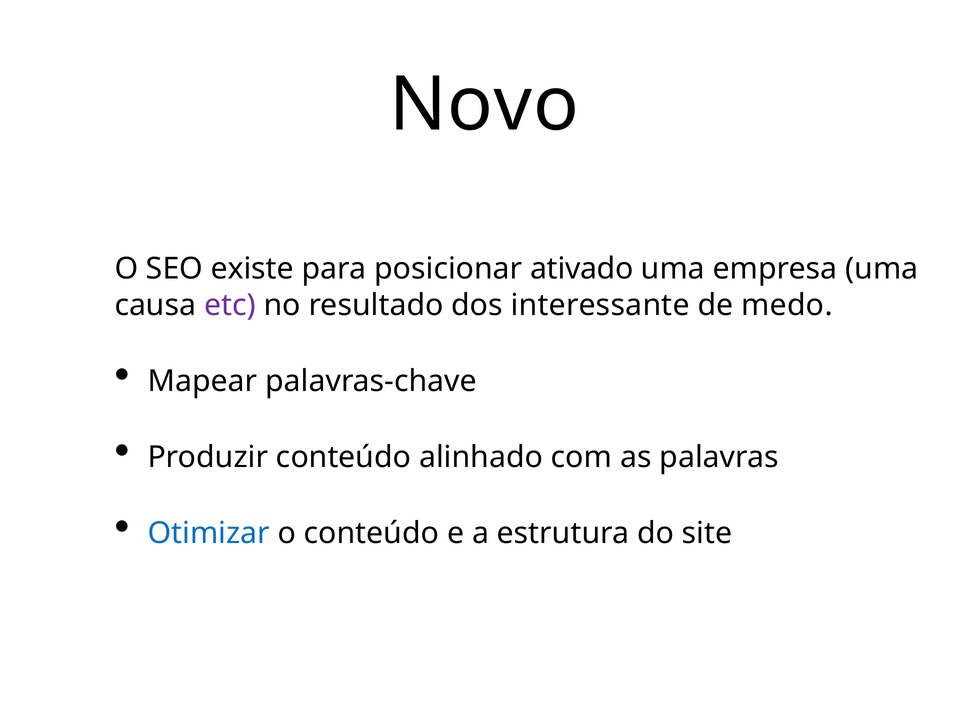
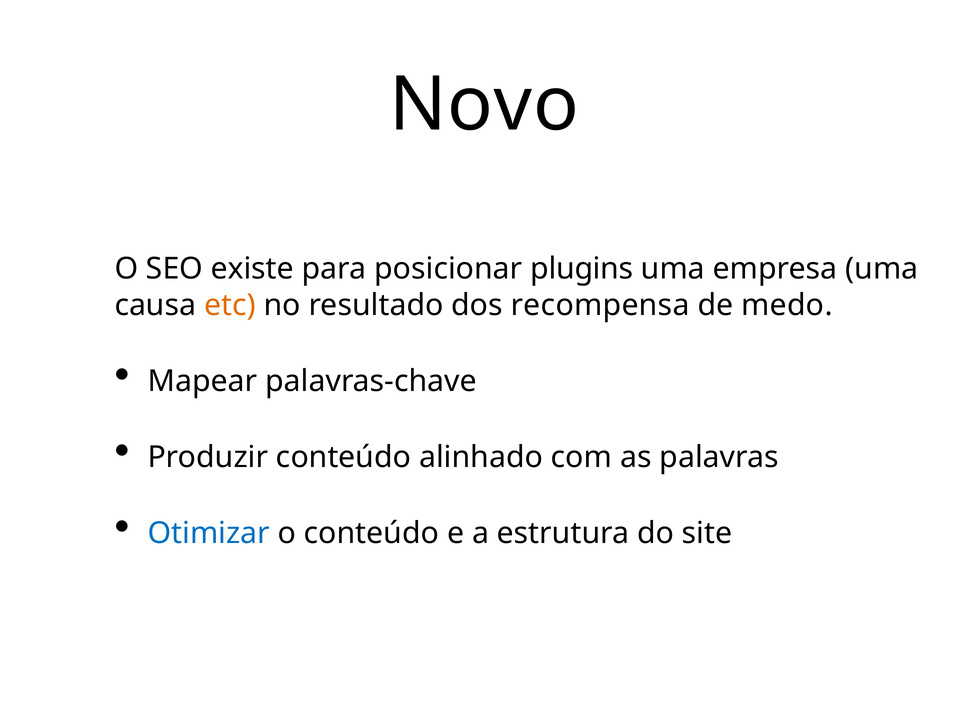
ativado: ativado -> plugins (582, 269)
etc colour: purple -> orange (230, 305)
interessante: interessante -> recompensa (600, 305)
